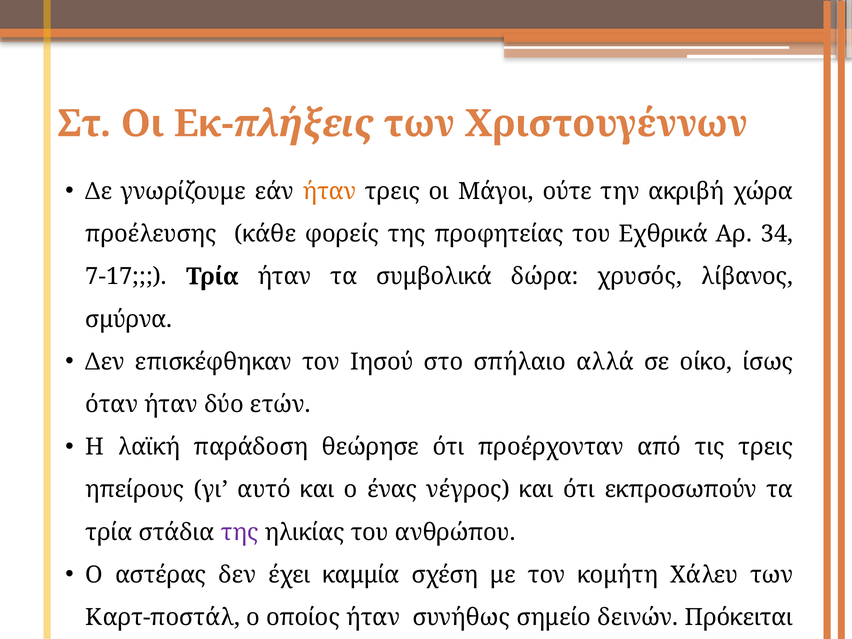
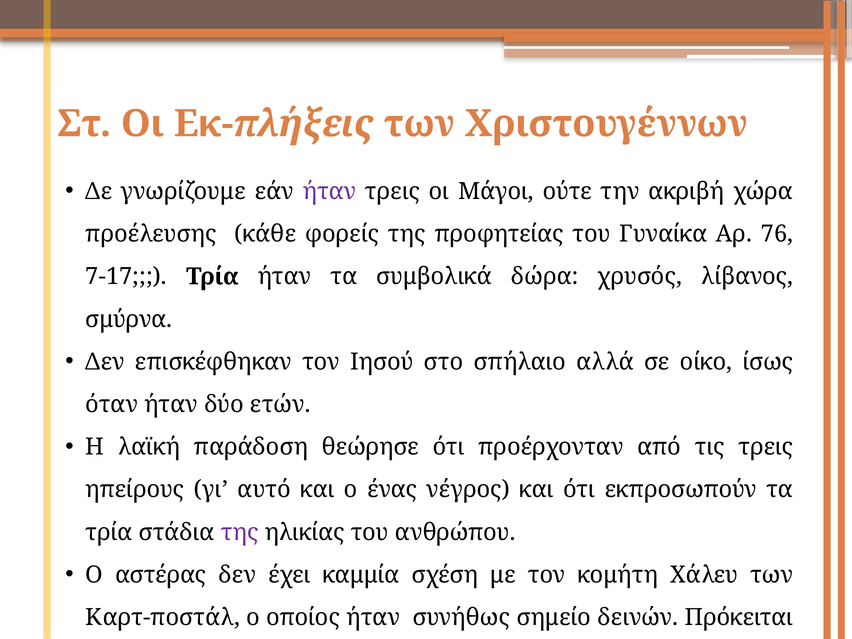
ήταν colour: orange -> purple (329, 191)
Εχθρικά: Εχθρικά -> Γυναίκα (663, 234)
34: 34 -> 76 (777, 234)
